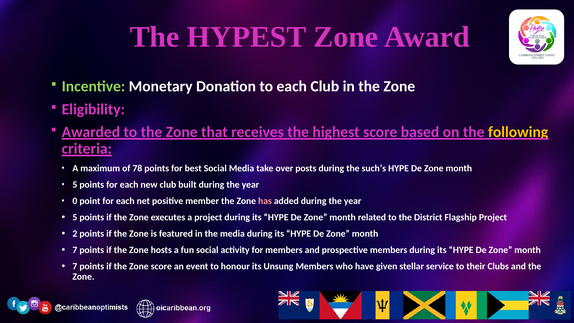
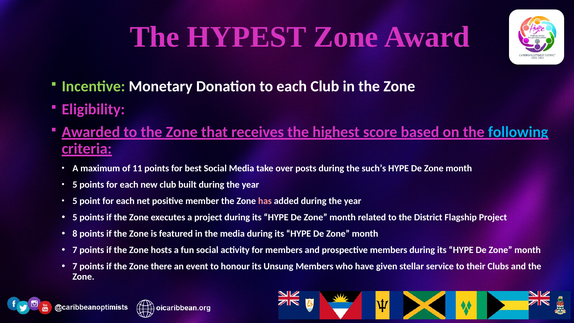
following colour: yellow -> light blue (518, 132)
78: 78 -> 11 (137, 168)
0: 0 -> 5 (75, 201)
2: 2 -> 8 (75, 234)
Zone score: score -> there (161, 266)
